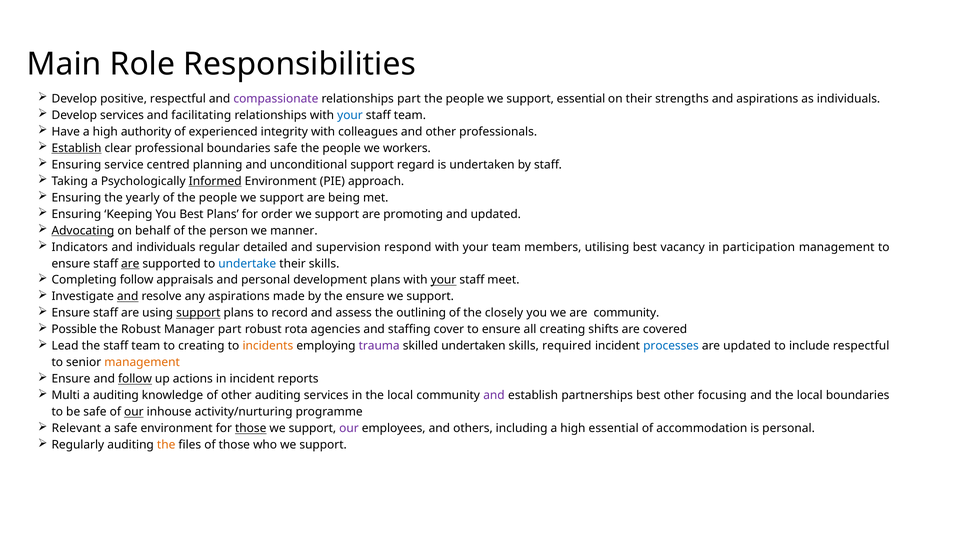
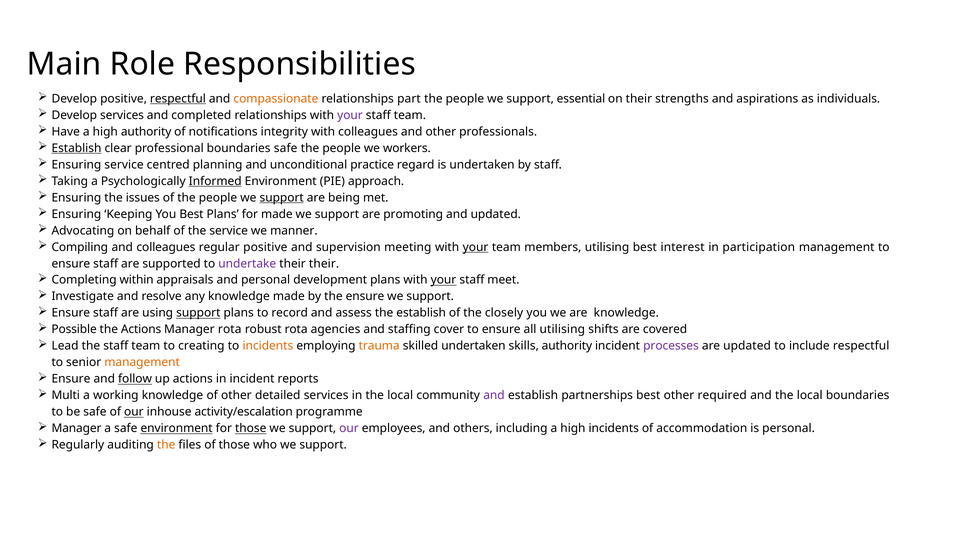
respectful underline: none -> present (178, 99)
compassionate colour: purple -> orange (276, 99)
facilitating: facilitating -> completed (201, 115)
your colour: blue -> purple (350, 115)
experienced: experienced -> notifications (223, 132)
unconditional support: support -> practice (372, 165)
yearly: yearly -> issues (143, 197)
support underline: none -> present (282, 197)
for order: order -> made (277, 214)
Advocating underline: present -> none (83, 230)
the person: person -> service (229, 230)
Indicators: Indicators -> Compiling (80, 247)
and individuals: individuals -> colleagues (166, 247)
regular detailed: detailed -> positive (265, 247)
respond: respond -> meeting (408, 247)
your underline: none -> present (476, 247)
vacancy: vacancy -> interest (683, 247)
are underline: present -> none (130, 263)
undertake colour: blue -> purple (247, 263)
their skills: skills -> their (324, 263)
Completing follow: follow -> within (137, 280)
and underline: present -> none (128, 296)
any aspirations: aspirations -> knowledge (239, 296)
the outlining: outlining -> establish (421, 313)
are community: community -> knowledge (626, 313)
the Robust: Robust -> Actions (141, 329)
Manager part: part -> rota (230, 329)
all creating: creating -> utilising (562, 329)
trauma colour: purple -> orange (379, 346)
skills required: required -> authority (567, 346)
processes colour: blue -> purple (671, 346)
a auditing: auditing -> working (116, 395)
other auditing: auditing -> detailed (278, 395)
focusing: focusing -> required (722, 395)
activity/nurturing: activity/nurturing -> activity/escalation (244, 412)
Relevant: Relevant -> Manager (77, 428)
environment underline: none -> present (177, 428)
high essential: essential -> incidents (614, 428)
